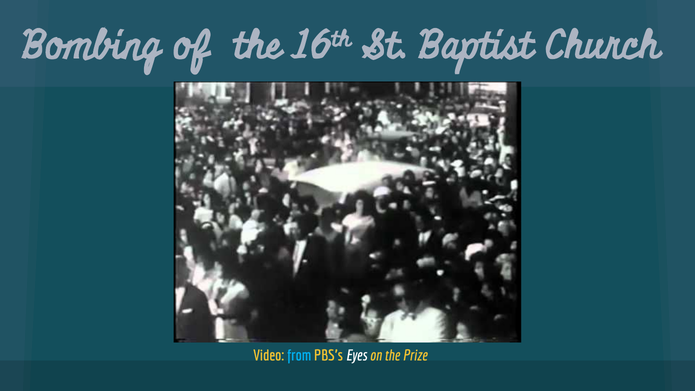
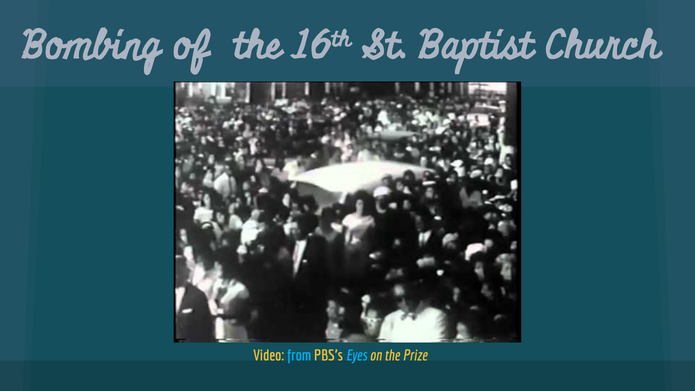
Eyes colour: white -> light blue (357, 356)
